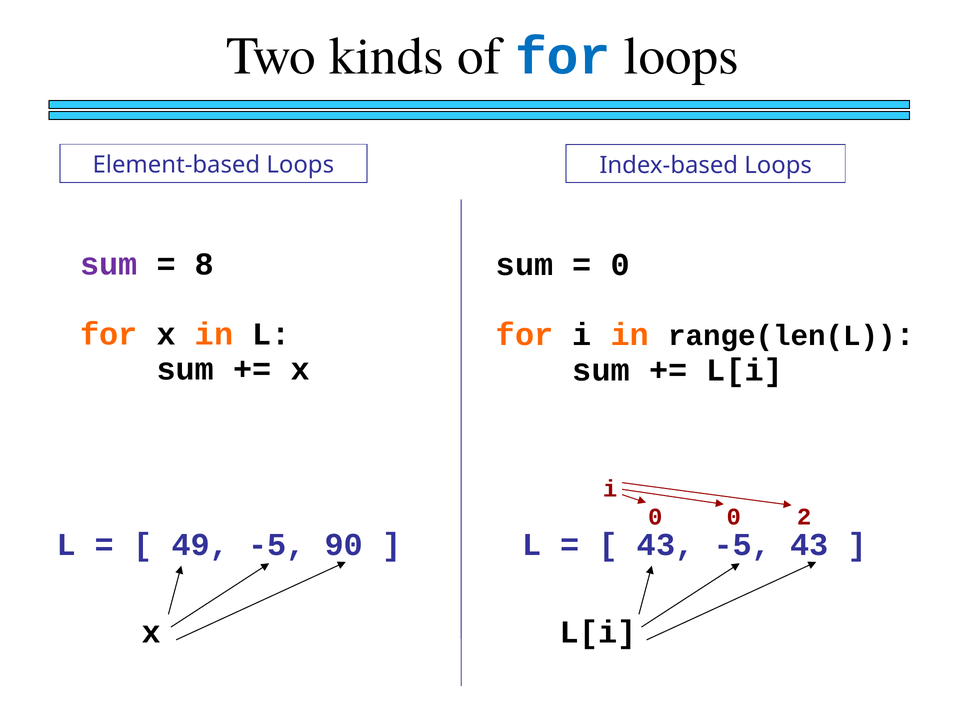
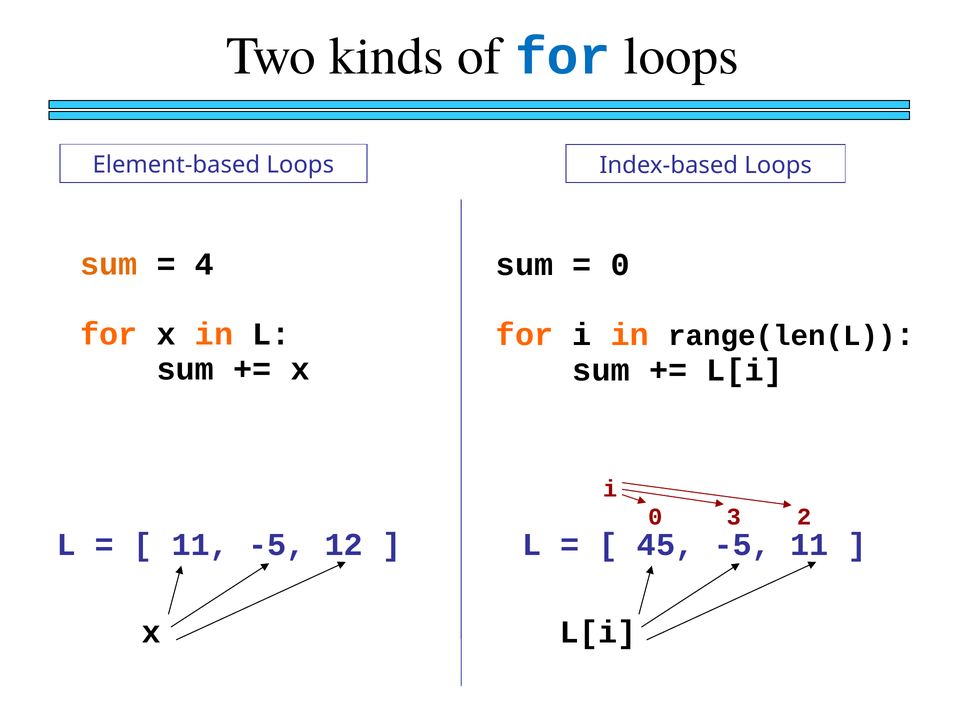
sum colour: purple -> orange (109, 264)
8: 8 -> 4 (204, 264)
0 0: 0 -> 3 (734, 516)
49: 49 -> 11 (200, 545)
90: 90 -> 12 (344, 545)
43: 43 -> 45 (666, 545)
-5 43: 43 -> 11 (809, 545)
